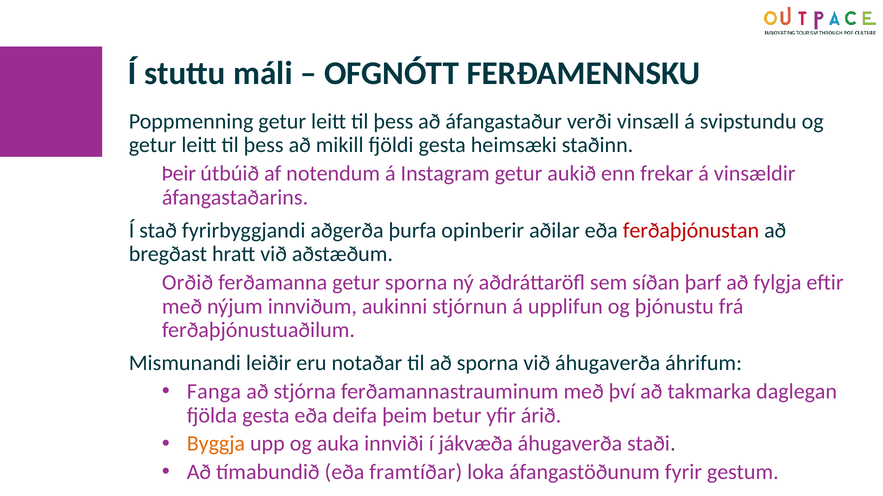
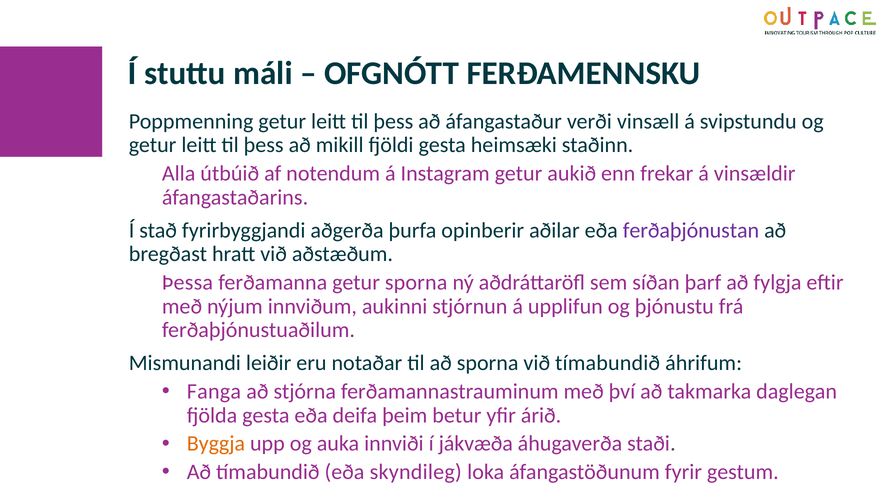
Þeir: Þeir -> Alla (179, 174)
ferðaþjónustan colour: red -> purple (691, 231)
Orðið: Orðið -> Þessa (188, 283)
við áhugaverða: áhugaverða -> tímabundið (608, 364)
framtíðar: framtíðar -> skyndileg (416, 473)
